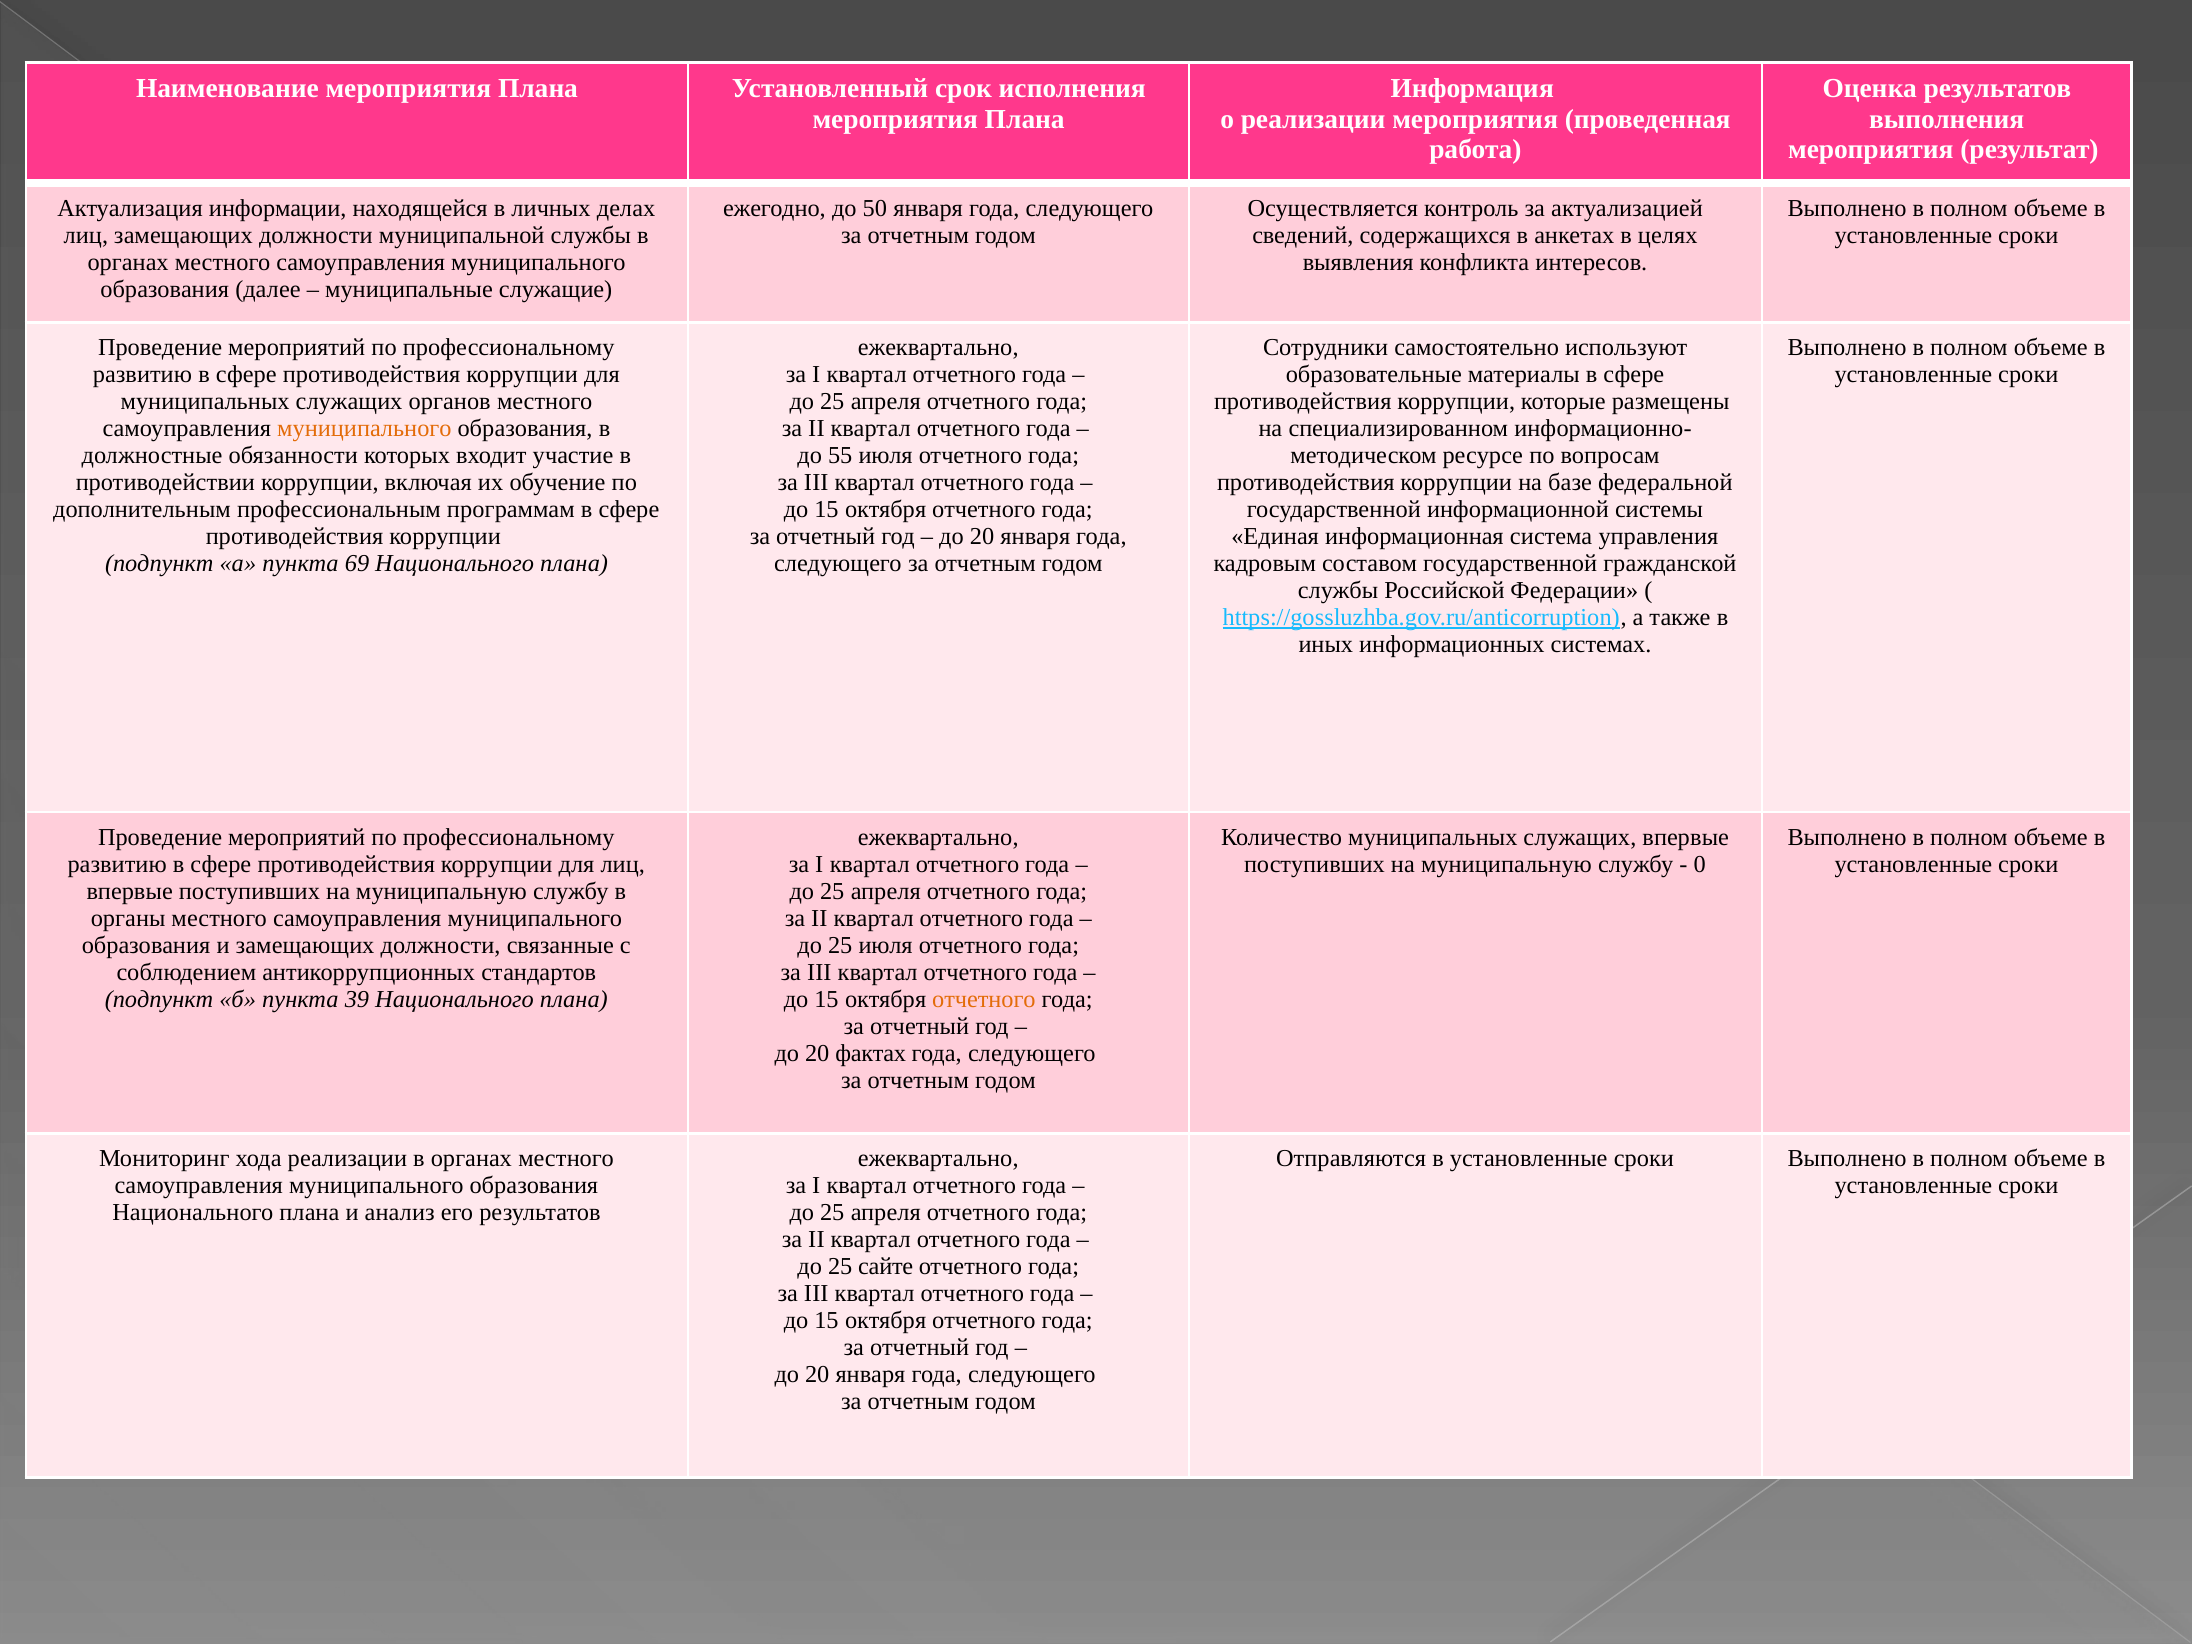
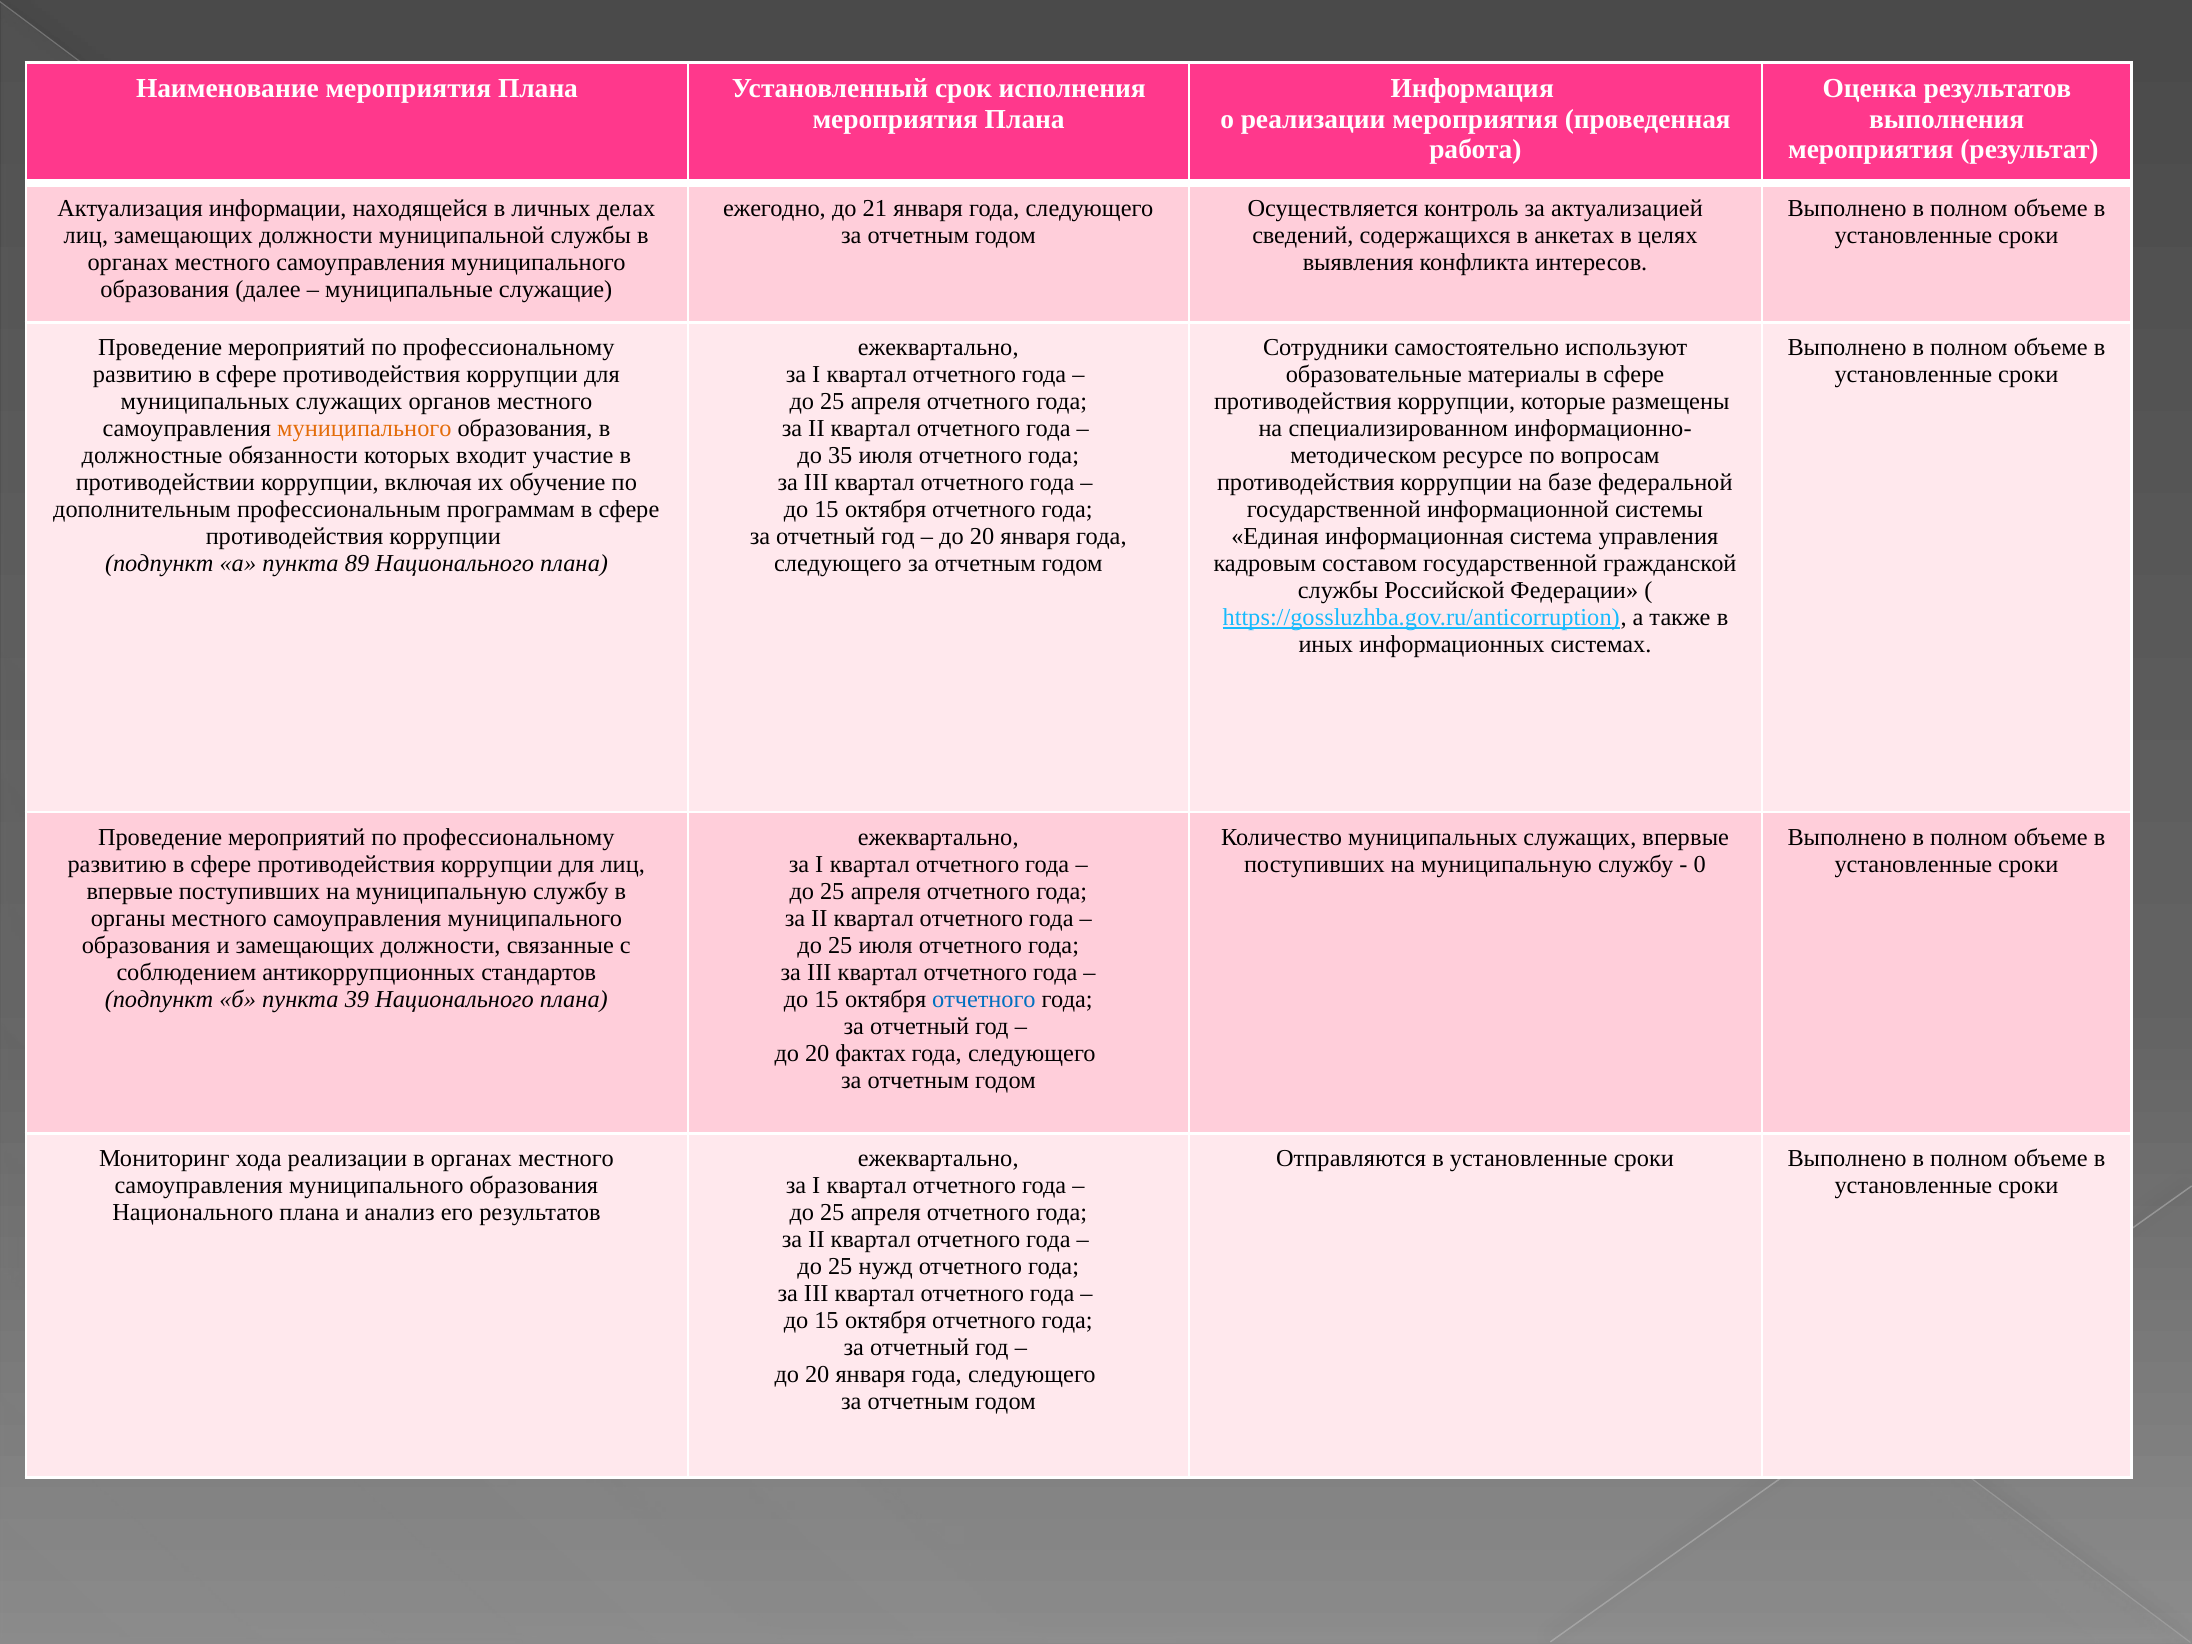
50: 50 -> 21 (875, 208)
55: 55 -> 35 (840, 455)
69: 69 -> 89 (357, 563)
отчетного colour: orange -> blue (984, 999)
сайте: сайте -> нужд (886, 1266)
